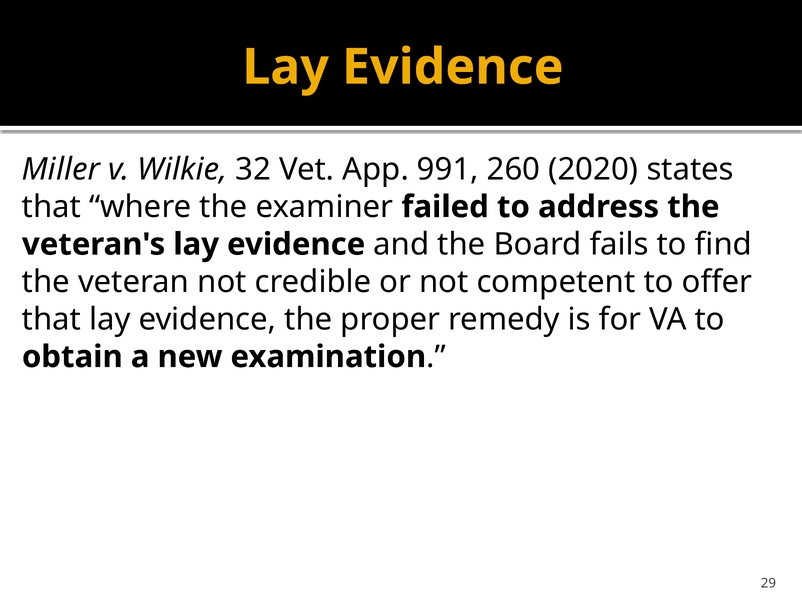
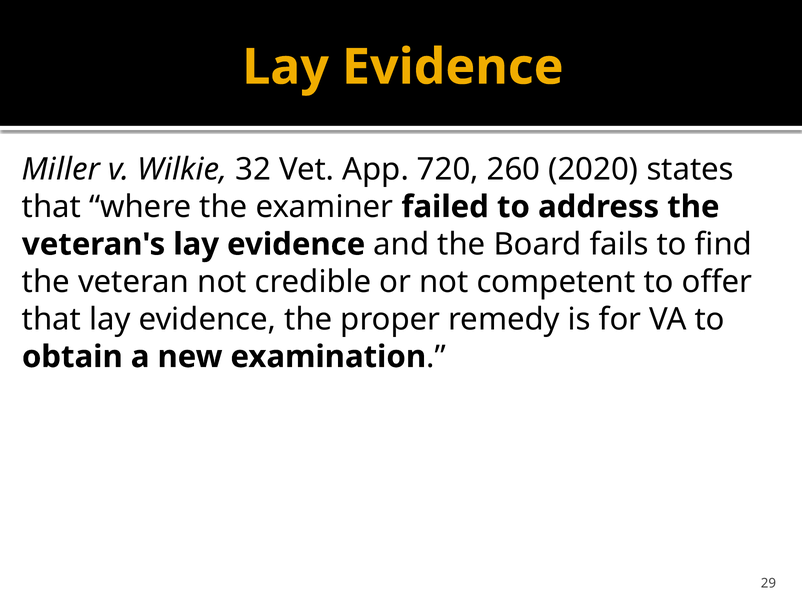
991: 991 -> 720 (448, 169)
